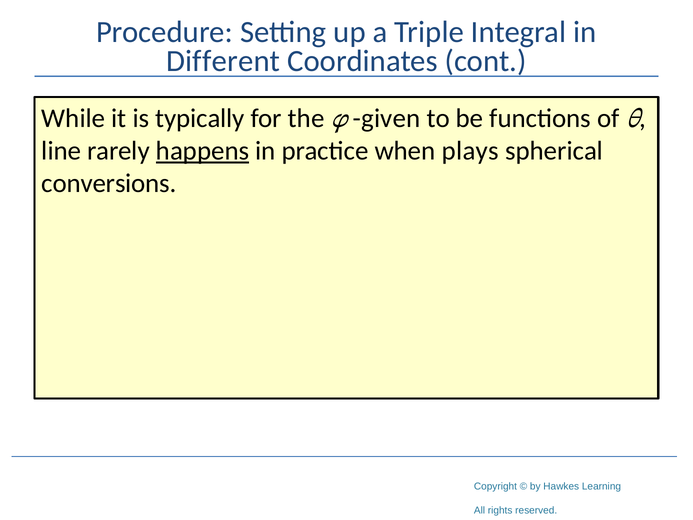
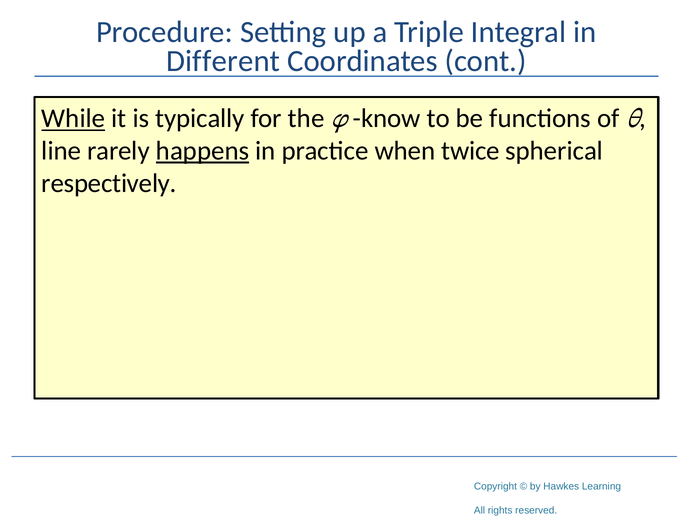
While underline: none -> present (73, 118)
given: given -> know (387, 118)
plays: plays -> twice (471, 151)
conversions: conversions -> respectively (109, 183)
